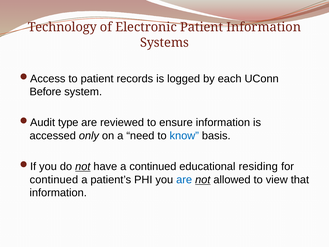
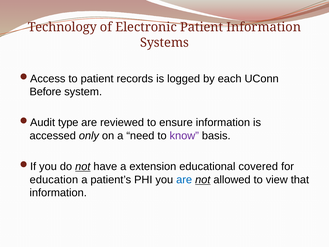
know colour: blue -> purple (184, 136)
a continued: continued -> extension (153, 166)
residing: residing -> covered (258, 166)
continued: continued -> education (54, 179)
